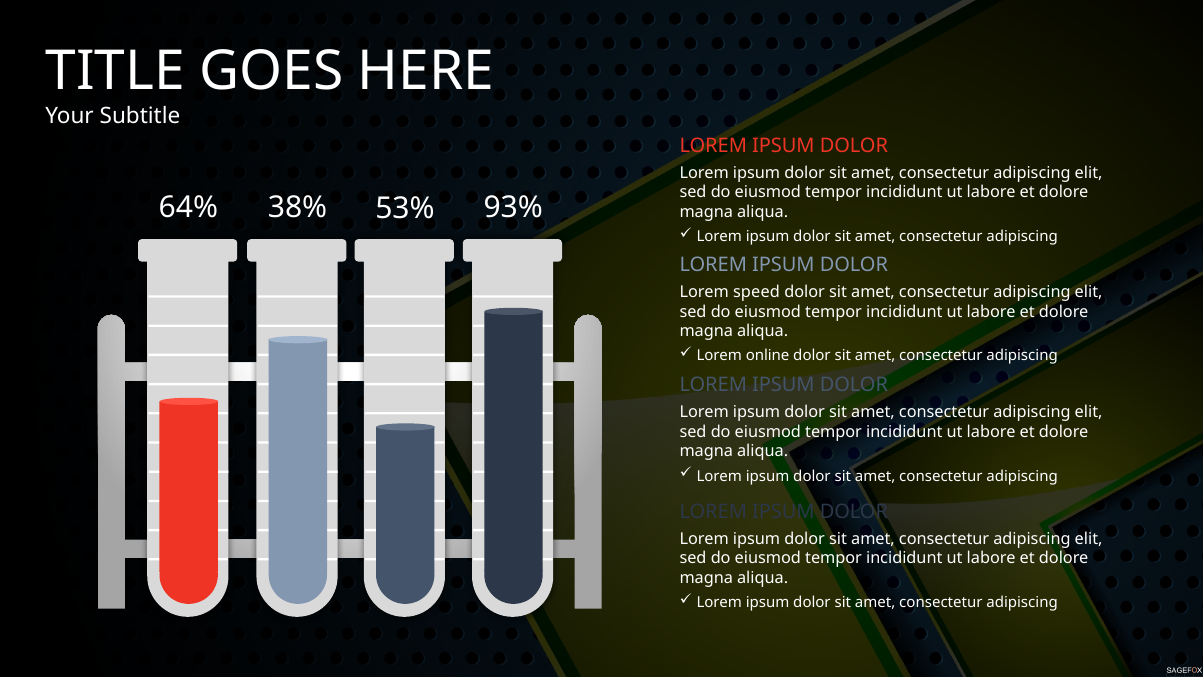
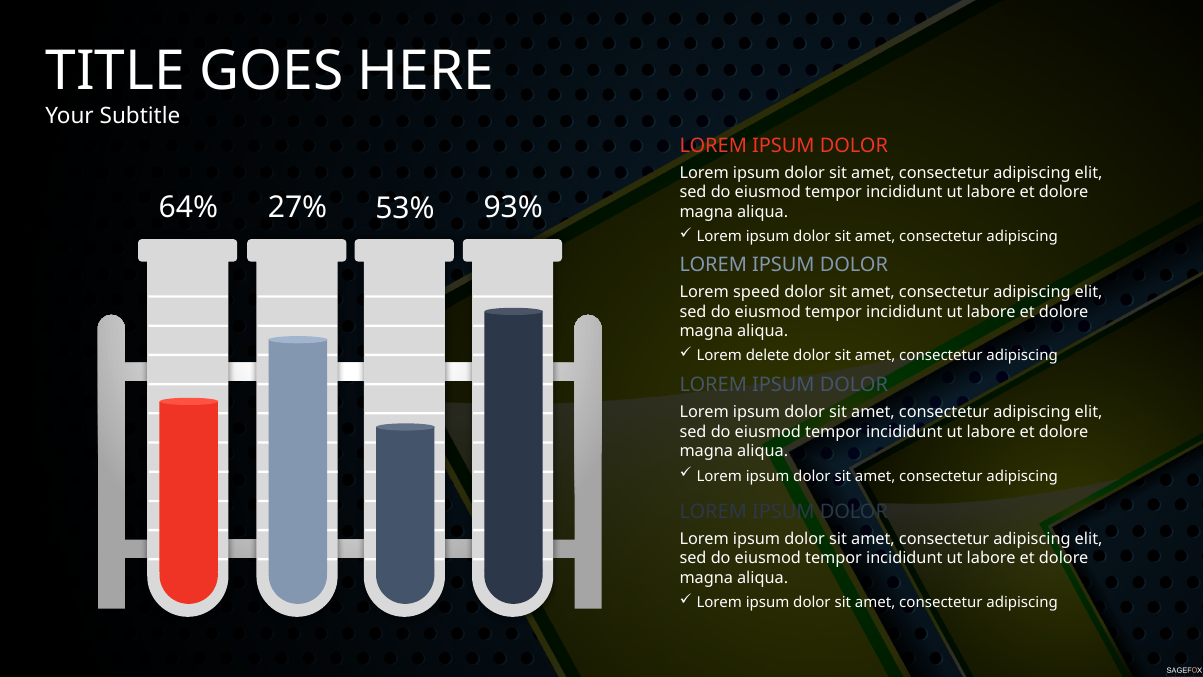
38%: 38% -> 27% (298, 207)
online: online -> delete (768, 356)
